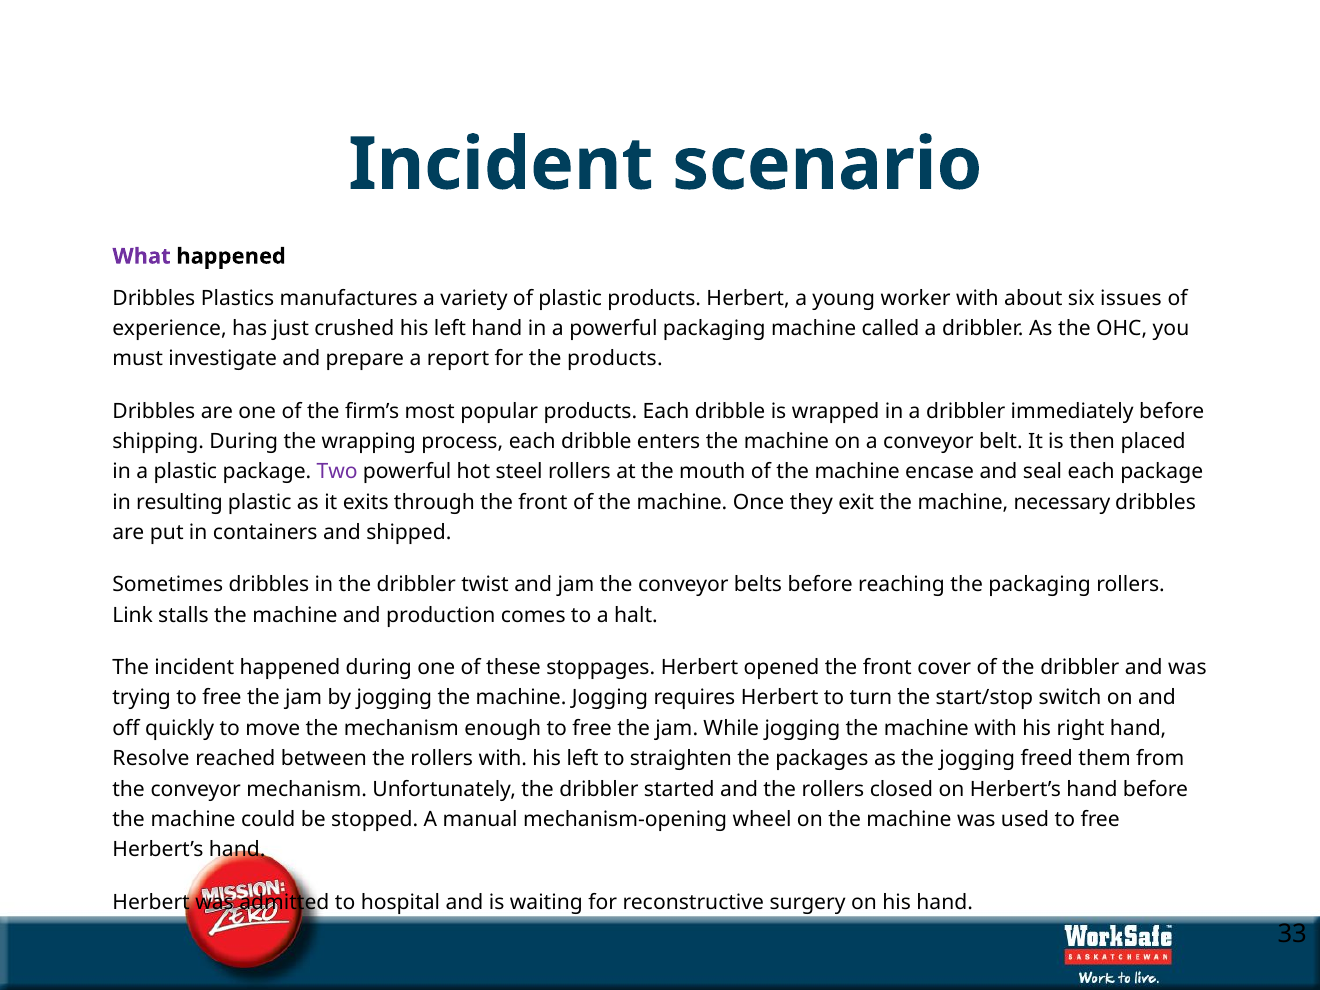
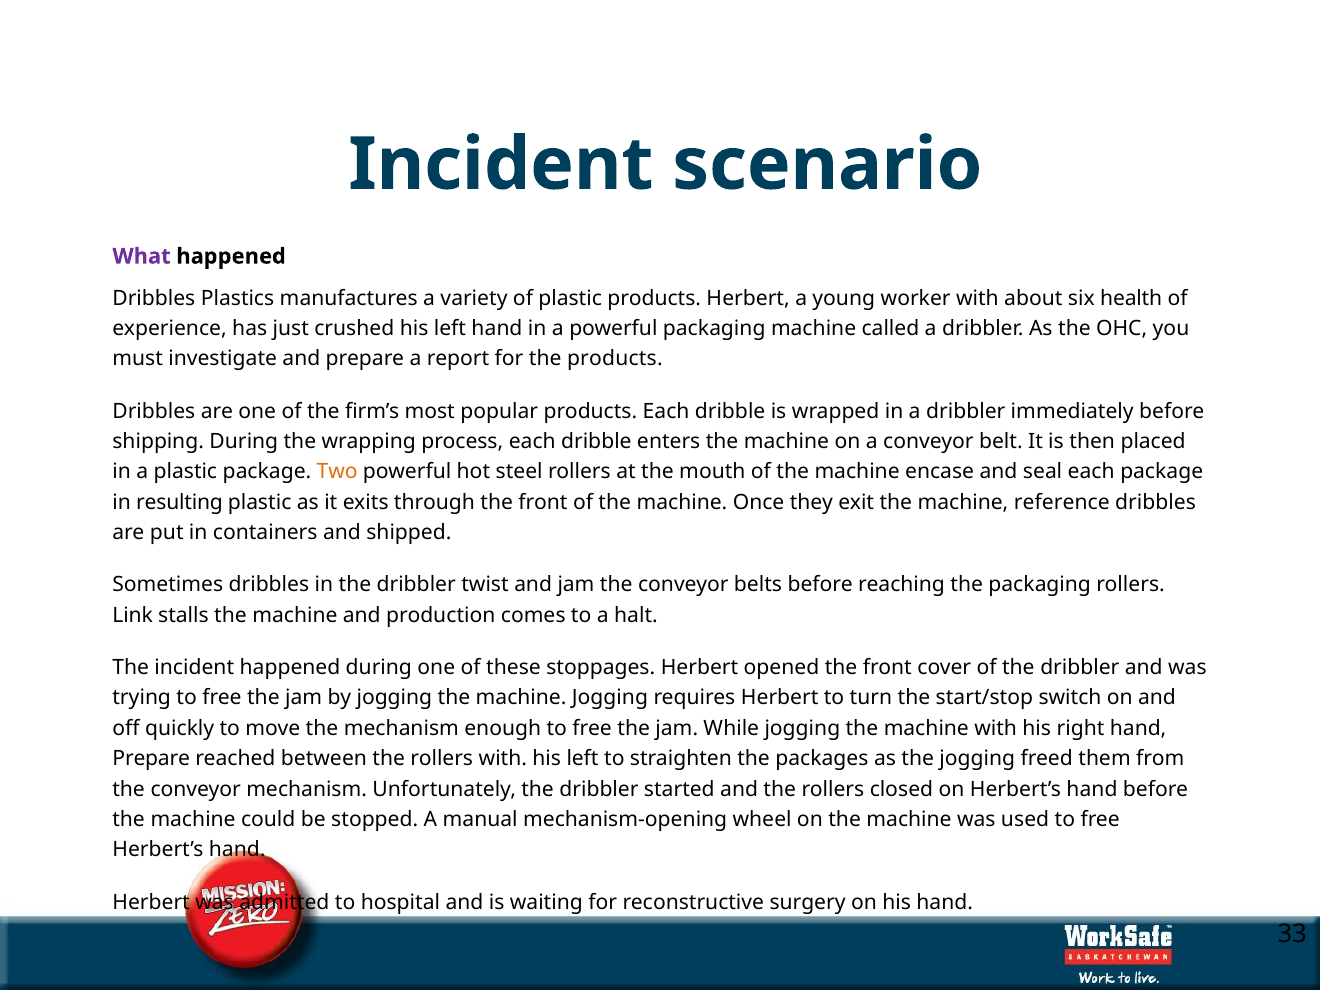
issues: issues -> health (1131, 298)
Two colour: purple -> orange (337, 472)
necessary: necessary -> reference (1062, 502)
Resolve: Resolve -> Prepare (151, 759)
